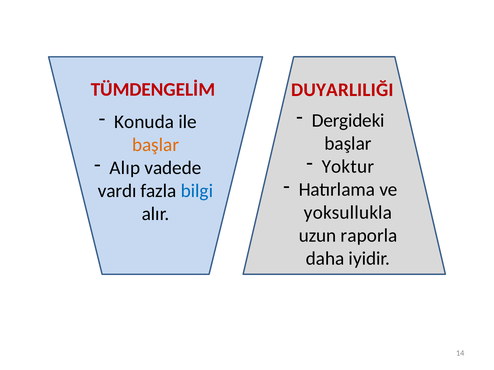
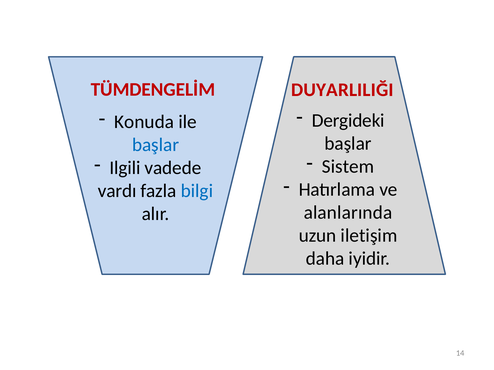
başlar colour: orange -> blue (156, 145)
Yoktur: Yoktur -> Sistem (348, 167)
Alıp: Alıp -> Ilgili (125, 168)
yoksullukla: yoksullukla -> alanlarında (348, 213)
raporla: raporla -> iletişim (369, 236)
